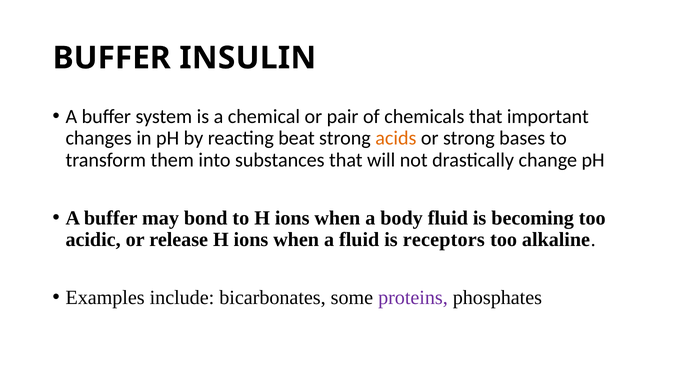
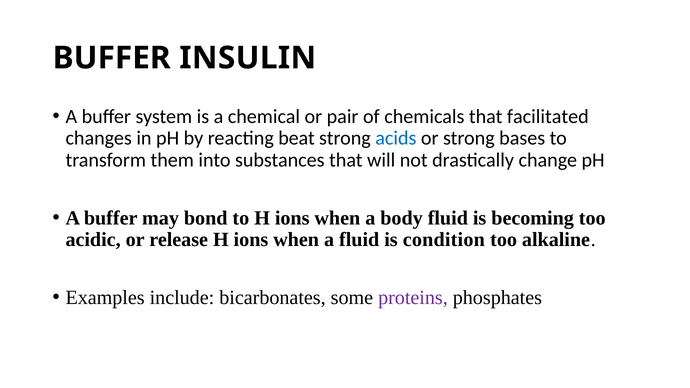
important: important -> facilitated (548, 117)
acids colour: orange -> blue (396, 138)
receptors: receptors -> condition (444, 240)
